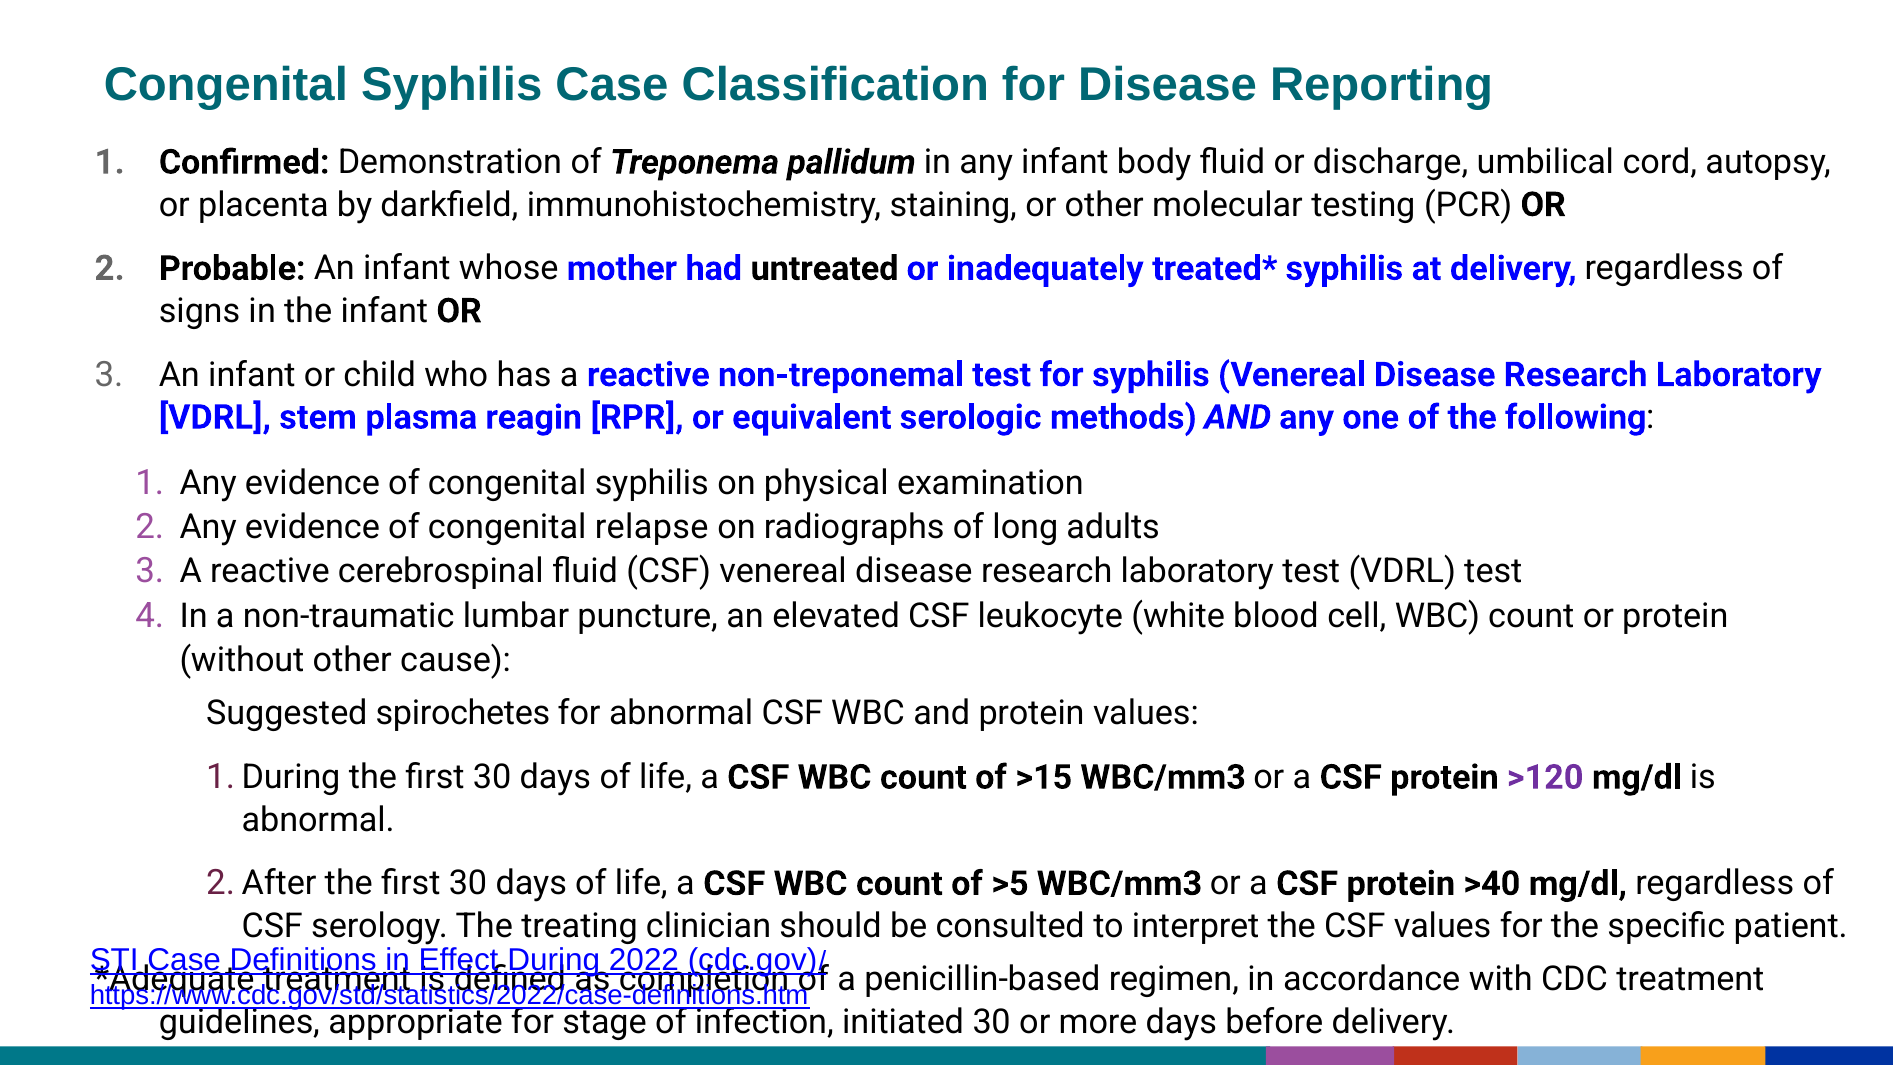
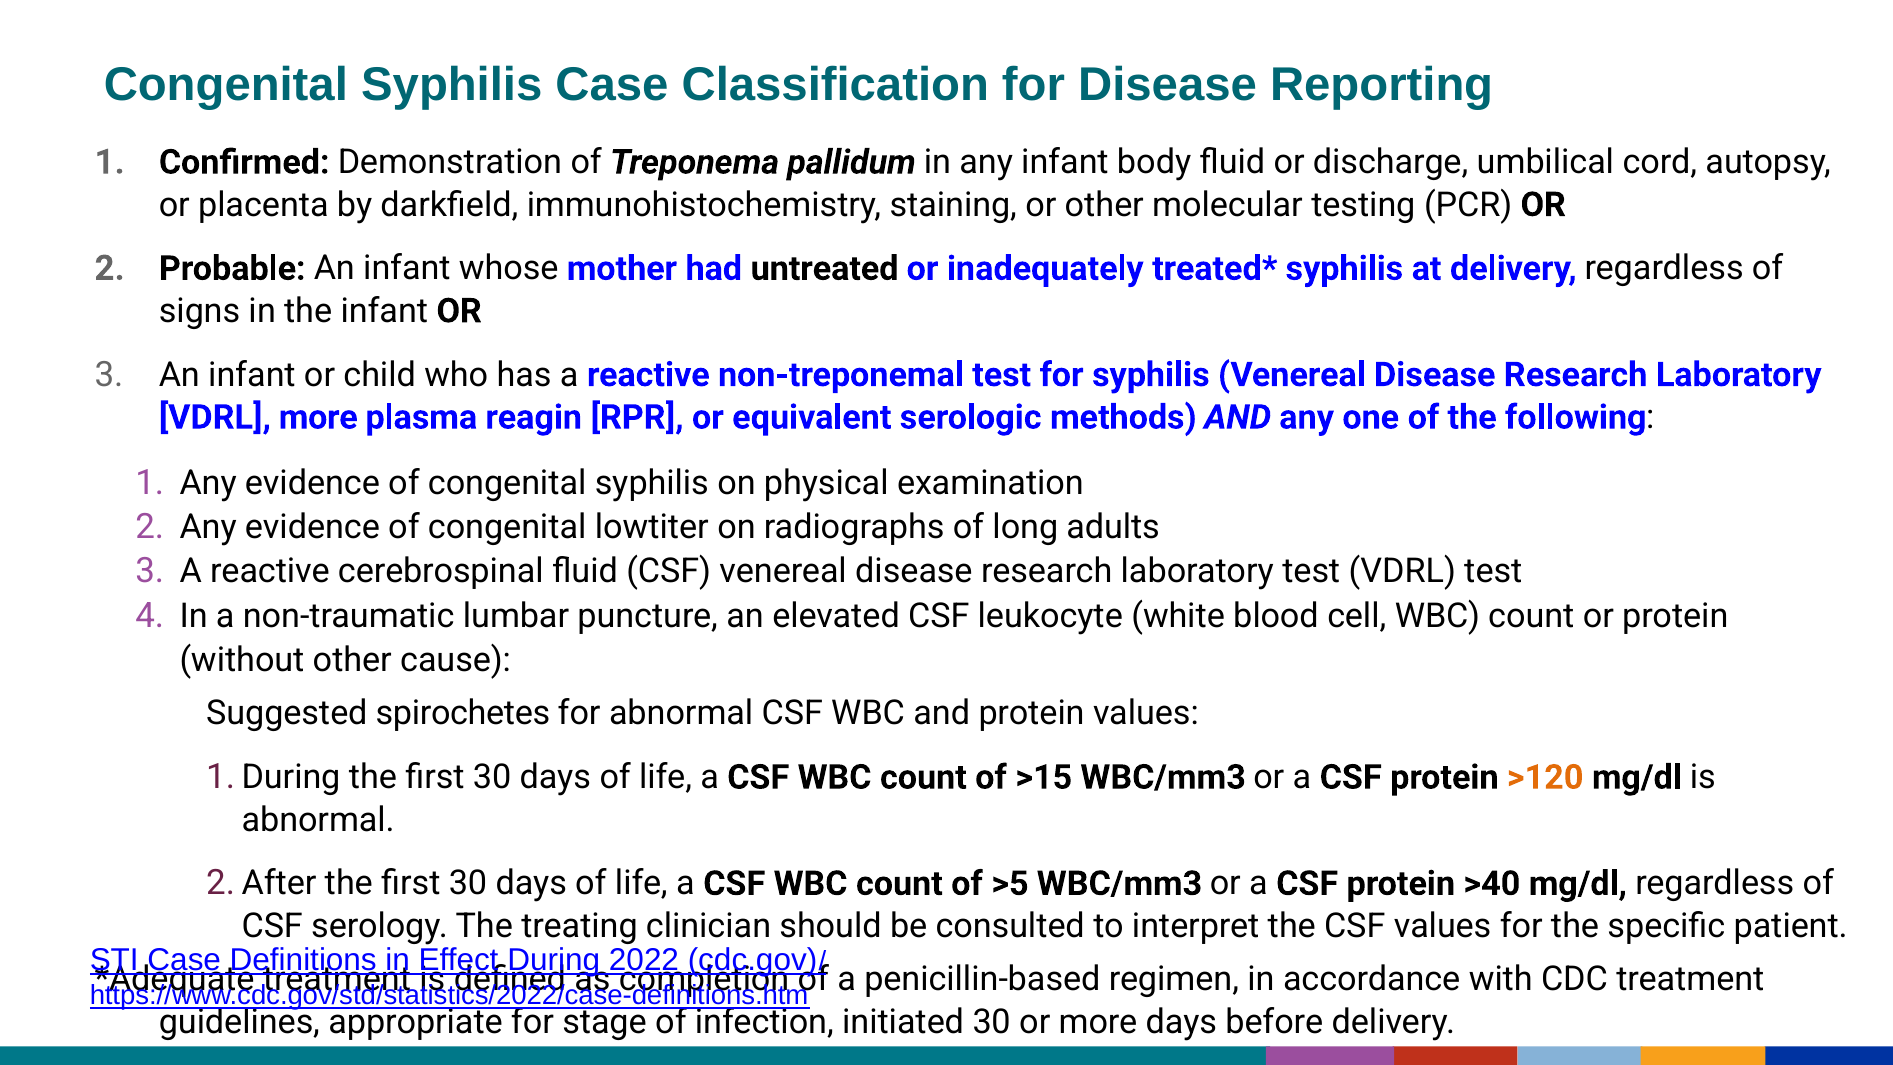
VDRL stem: stem -> more (318, 417)
relapse: relapse -> lowtiter (652, 527)
>120 colour: purple -> orange (1545, 777)
